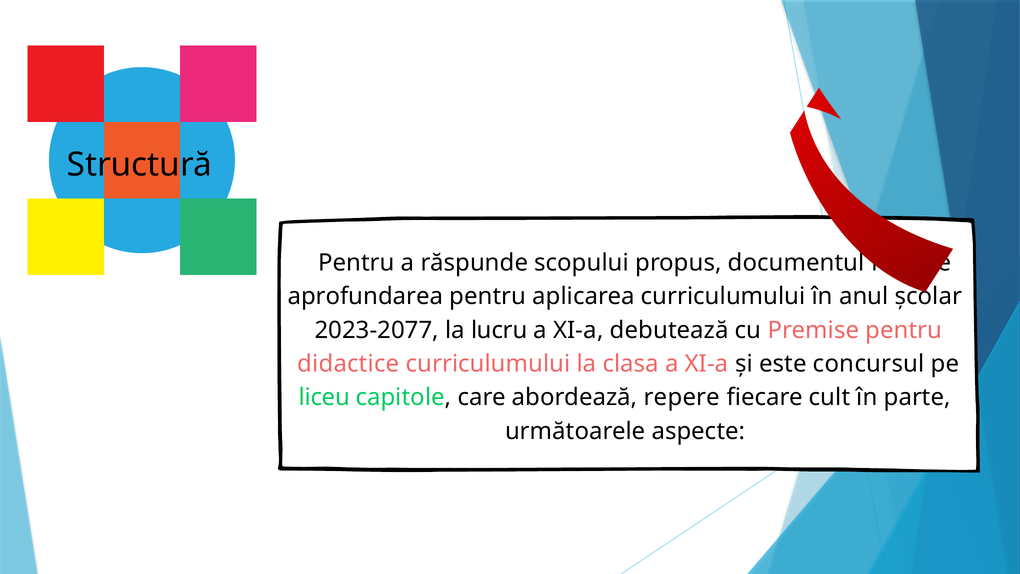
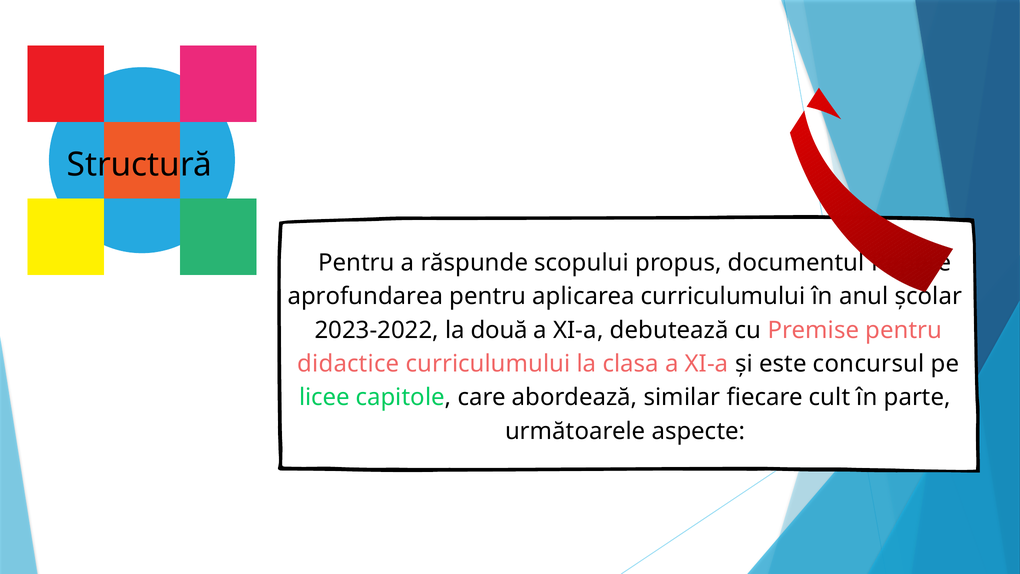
2023-2077: 2023-2077 -> 2023-2022 (377, 330)
lucru: lucru -> două (499, 330)
liceu: liceu -> licee (324, 397)
abordează repere: repere -> similar (682, 397)
